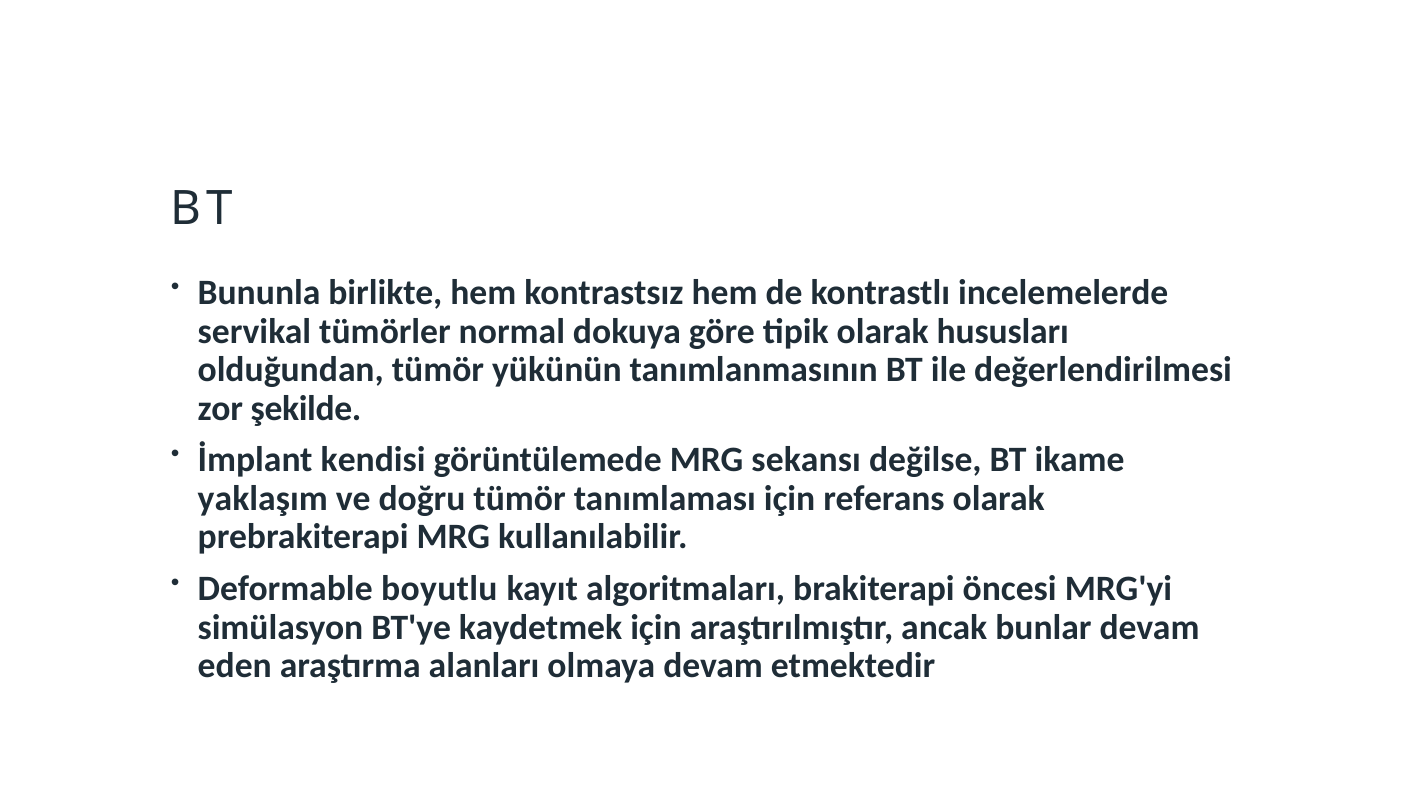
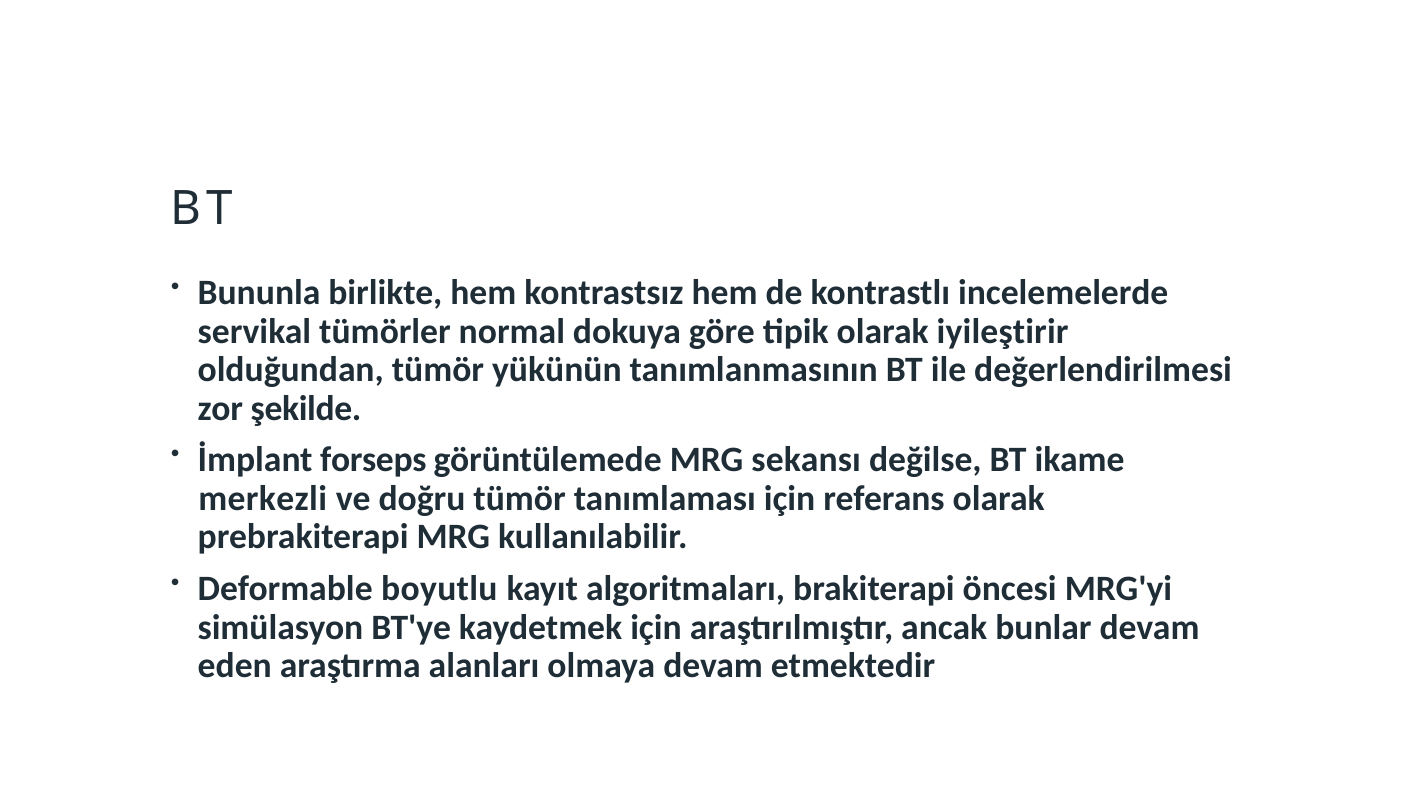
hususları: hususları -> iyileştirir (1003, 331)
kendisi: kendisi -> forseps (373, 460)
yaklaşım: yaklaşım -> merkezli (263, 498)
